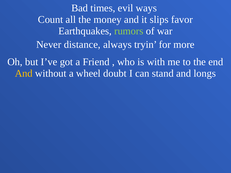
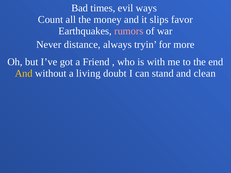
rumors colour: light green -> pink (129, 31)
wheel: wheel -> living (88, 73)
longs: longs -> clean (205, 73)
